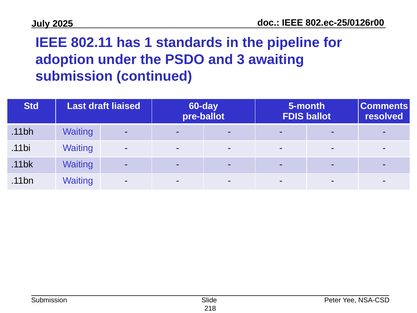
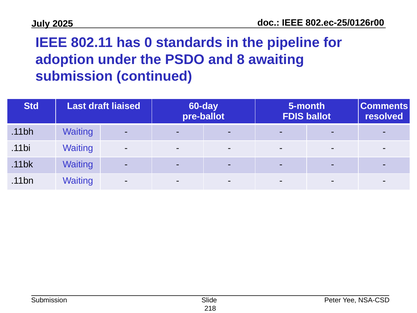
1: 1 -> 0 (148, 43)
3: 3 -> 8 (241, 59)
